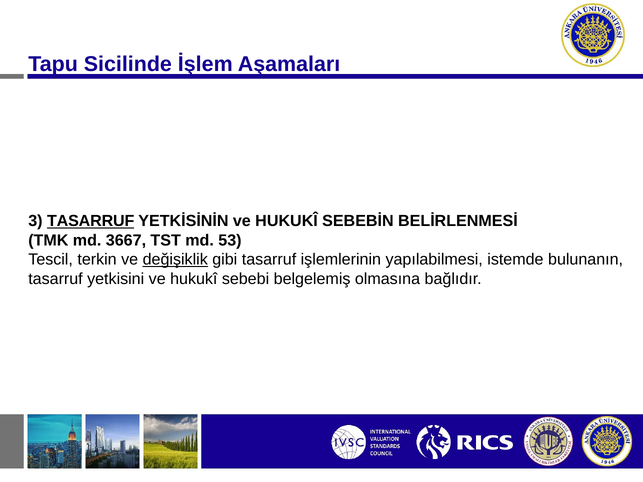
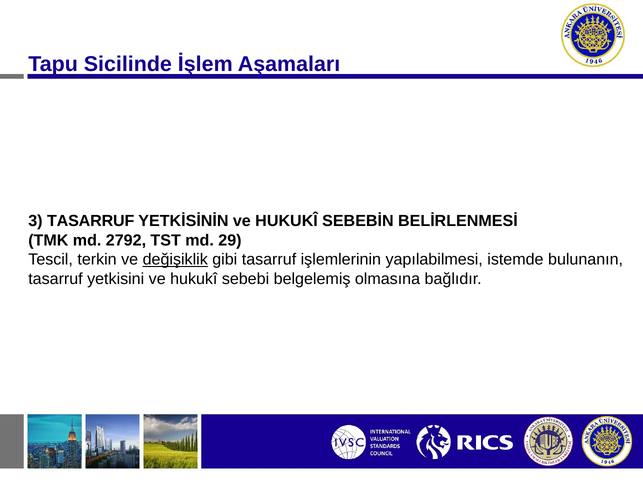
TASARRUF underline: present -> none (91, 221)
3667: 3667 -> 2792 (126, 240)
53: 53 -> 29 (230, 240)
